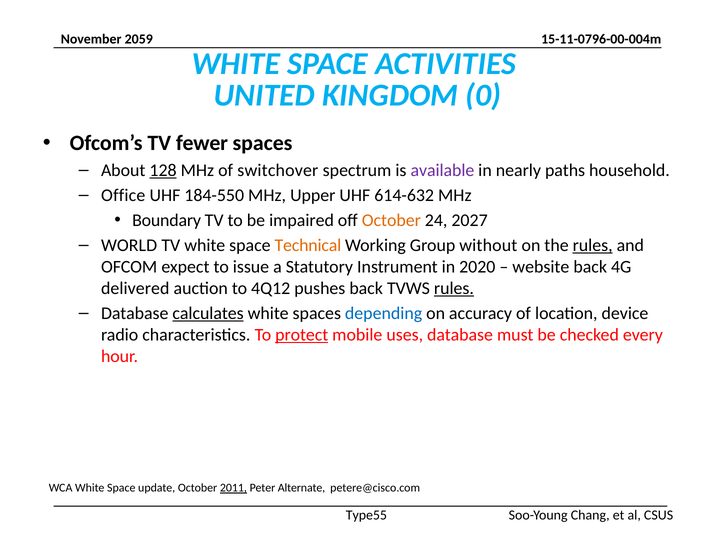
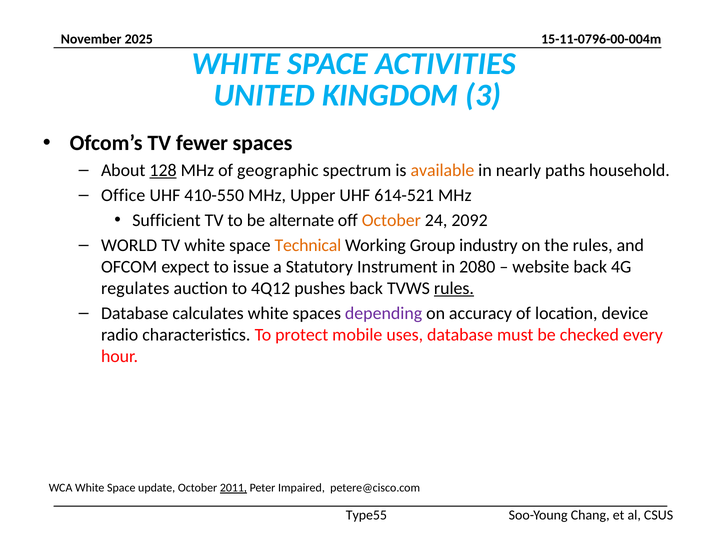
2059: 2059 -> 2025 (139, 39)
0: 0 -> 3 (483, 95)
switchover: switchover -> geographic (278, 170)
available colour: purple -> orange (442, 170)
184-550: 184-550 -> 410-550 (214, 195)
614-632: 614-632 -> 614-521 (404, 195)
Boundary: Boundary -> Sufficient (166, 220)
impaired: impaired -> alternate (302, 220)
2027: 2027 -> 2092 (470, 220)
without: without -> industry (488, 246)
rules underline: present -> none (593, 246)
2020: 2020 -> 2080 (477, 267)
delivered: delivered -> regulates (135, 288)
calculates underline: present -> none (208, 313)
depending colour: blue -> purple (384, 313)
protect underline: present -> none (302, 335)
Alternate: Alternate -> Impaired (301, 488)
